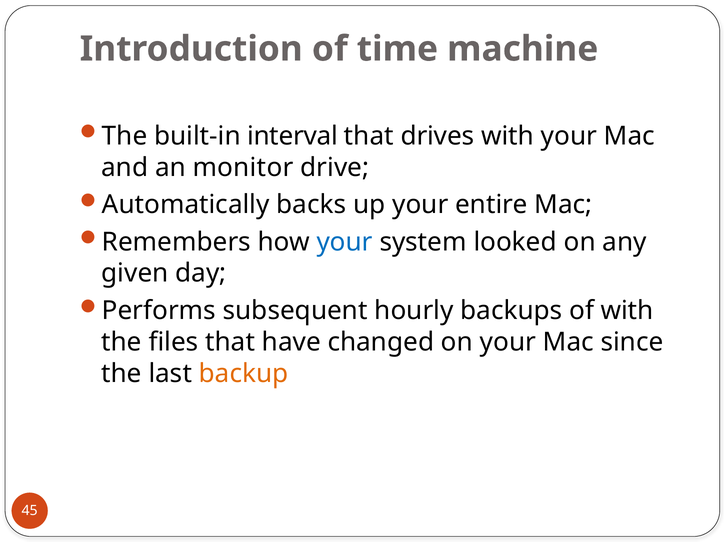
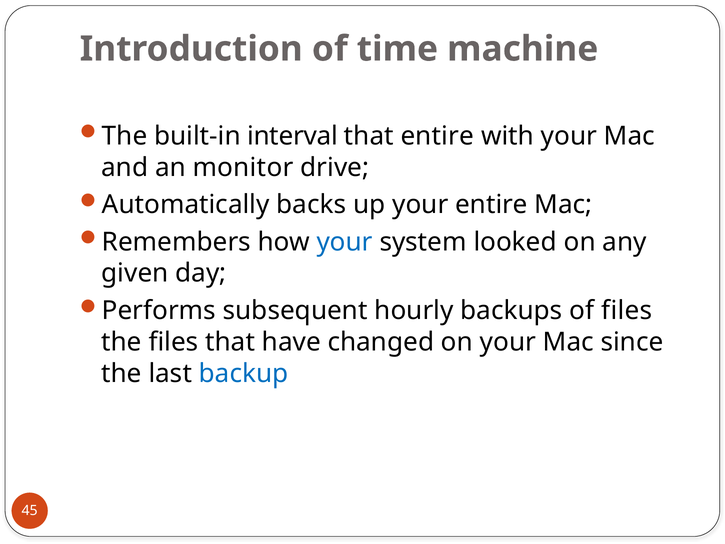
that drives: drives -> entire (437, 136)
of with: with -> files (627, 310)
backup colour: orange -> blue (244, 373)
